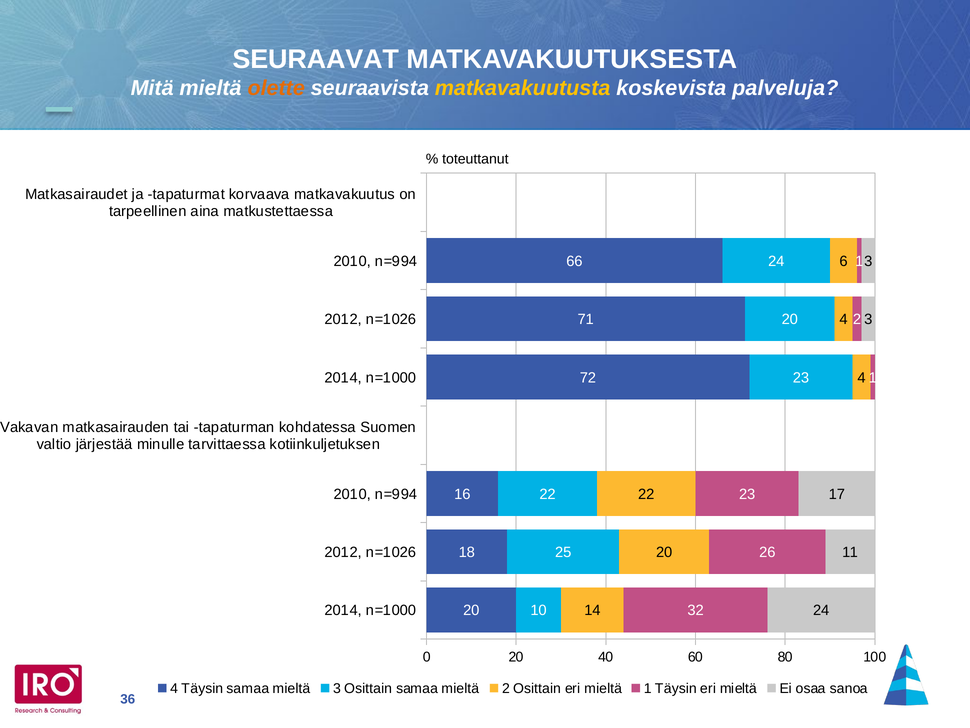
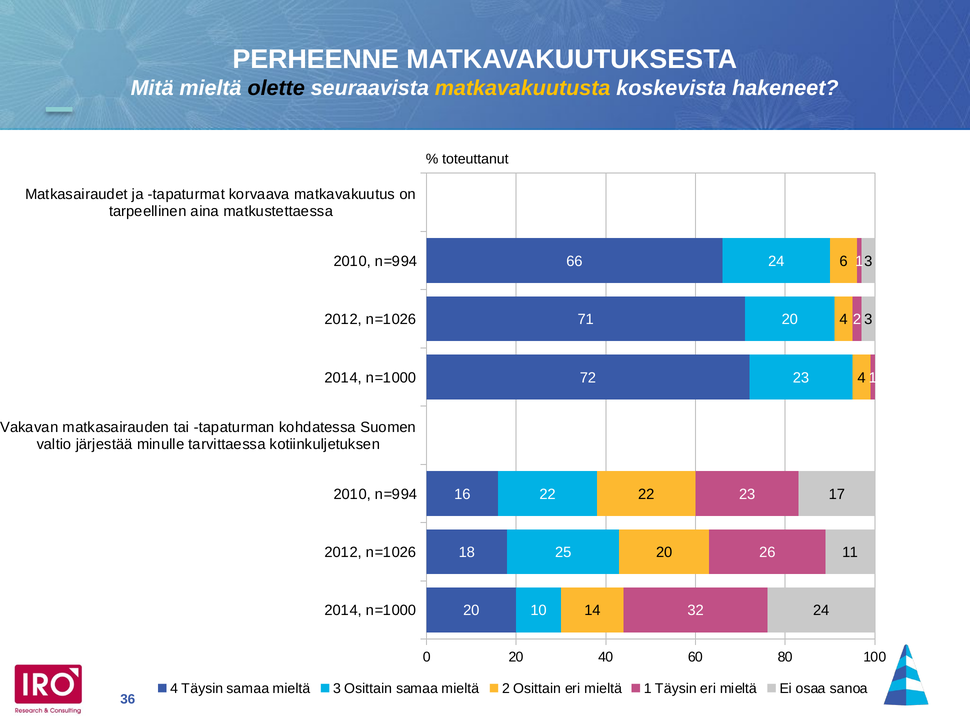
SEURAAVAT: SEURAAVAT -> PERHEENNE (316, 59)
olette colour: orange -> black (276, 88)
palveluja: palveluja -> hakeneet (785, 88)
